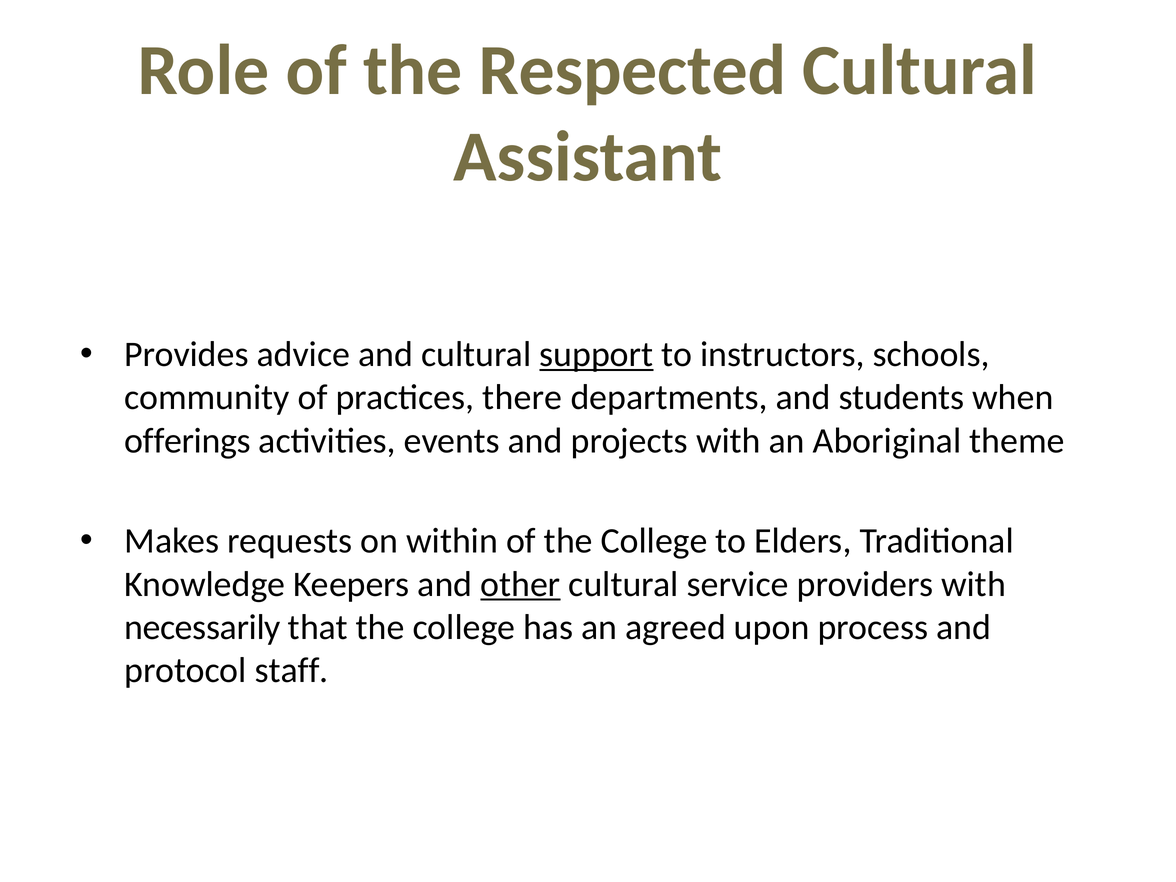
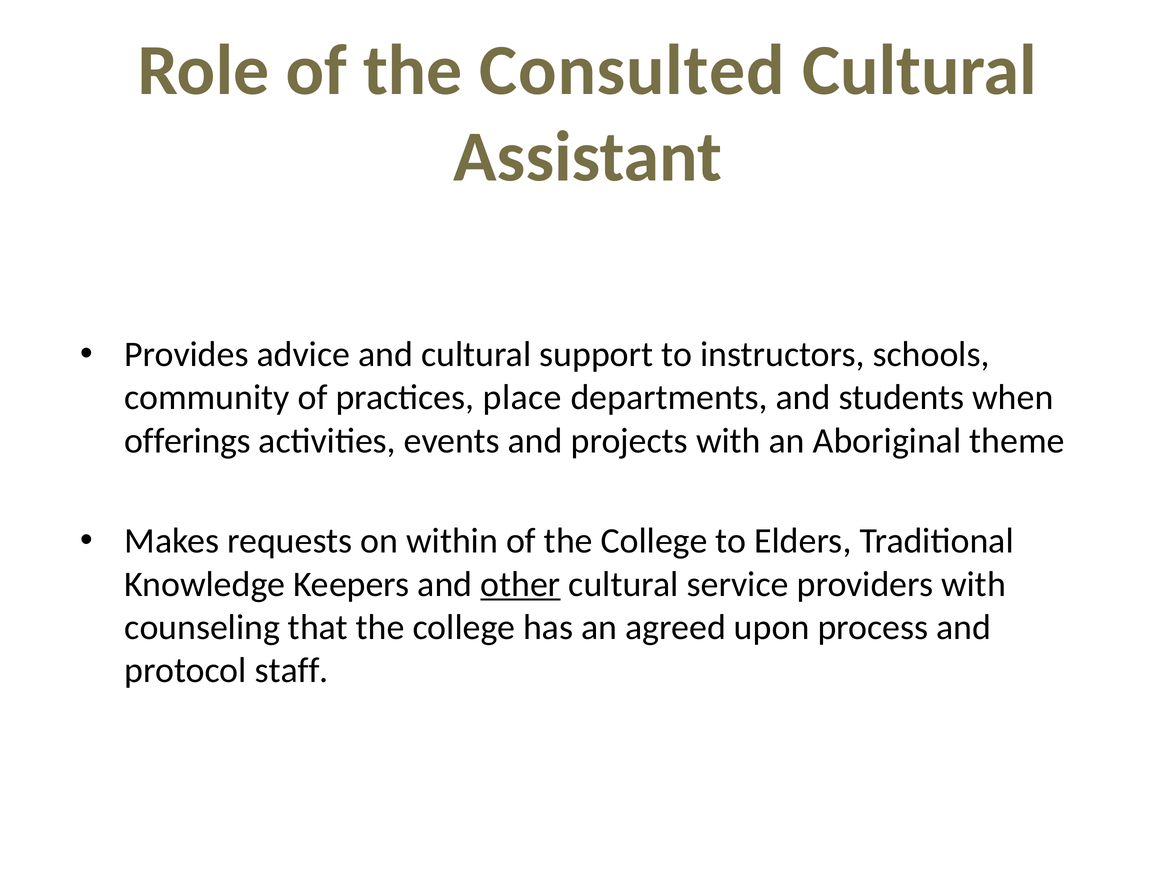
Respected: Respected -> Consulted (632, 71)
support underline: present -> none (596, 355)
there: there -> place (522, 398)
necessarily: necessarily -> counseling (202, 627)
